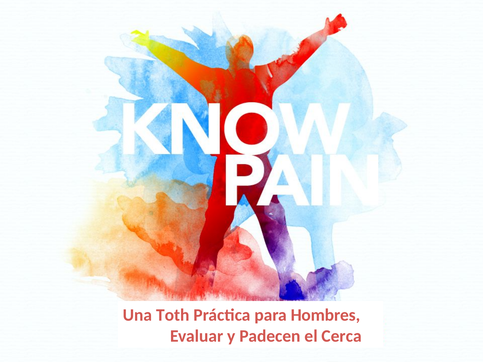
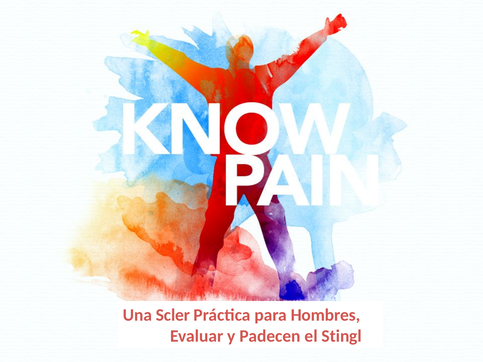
Toth: Toth -> Scler (173, 315)
Cerca: Cerca -> Stingl (342, 336)
